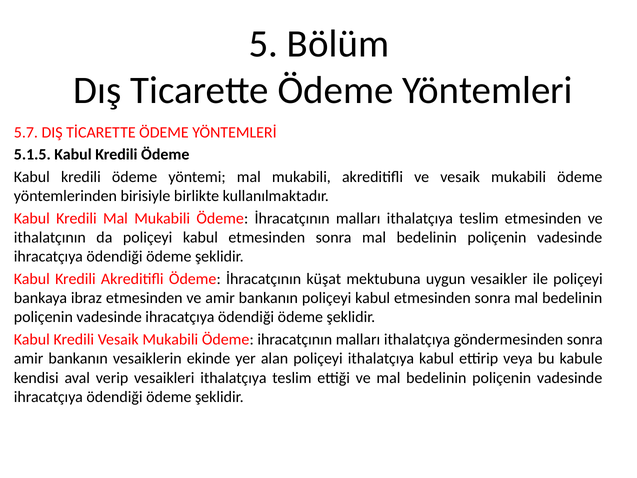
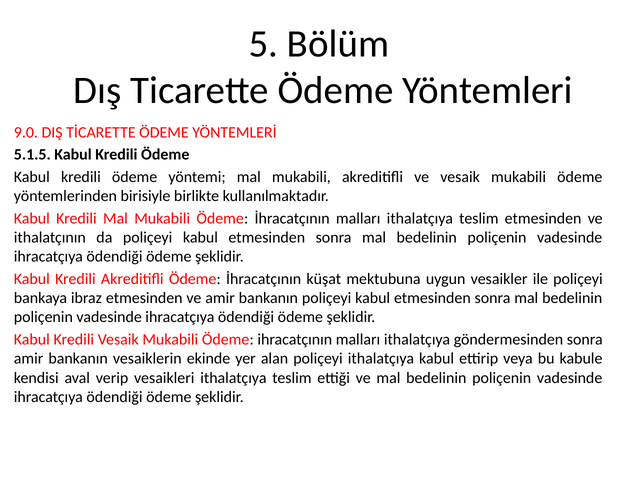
5.7: 5.7 -> 9.0 (26, 132)
